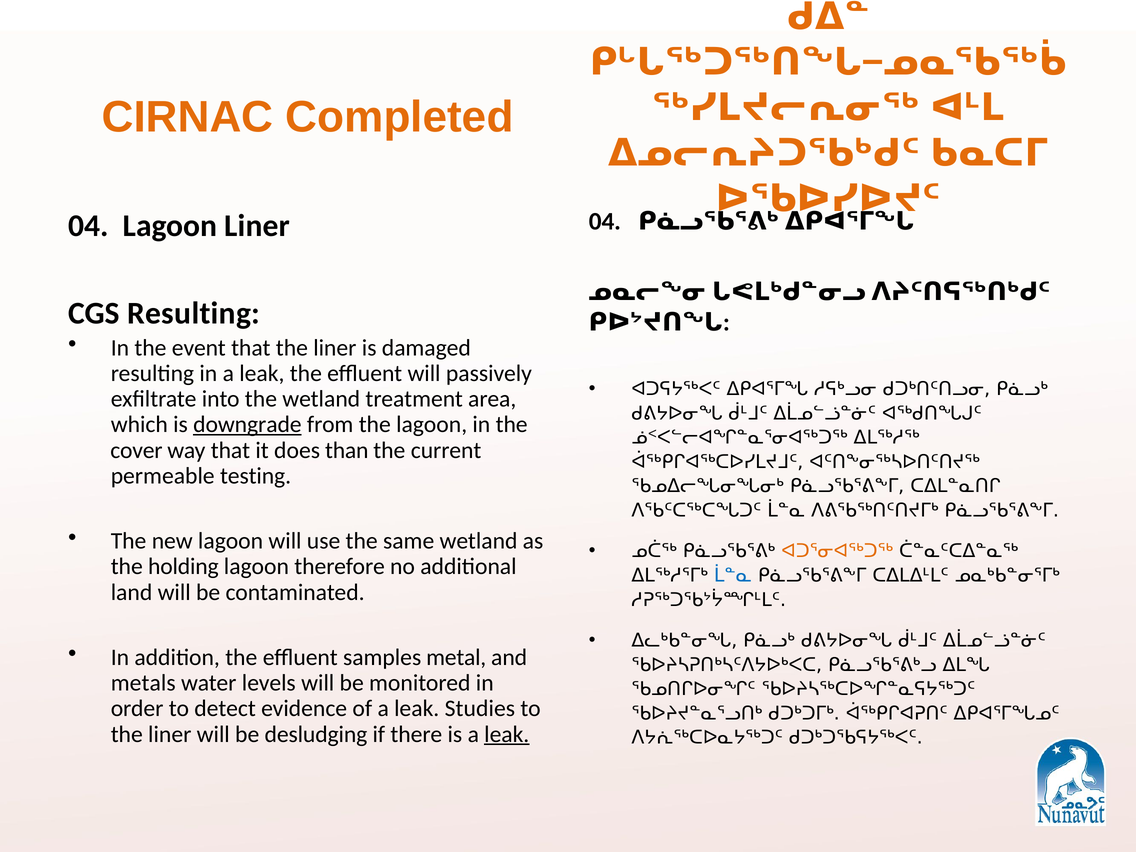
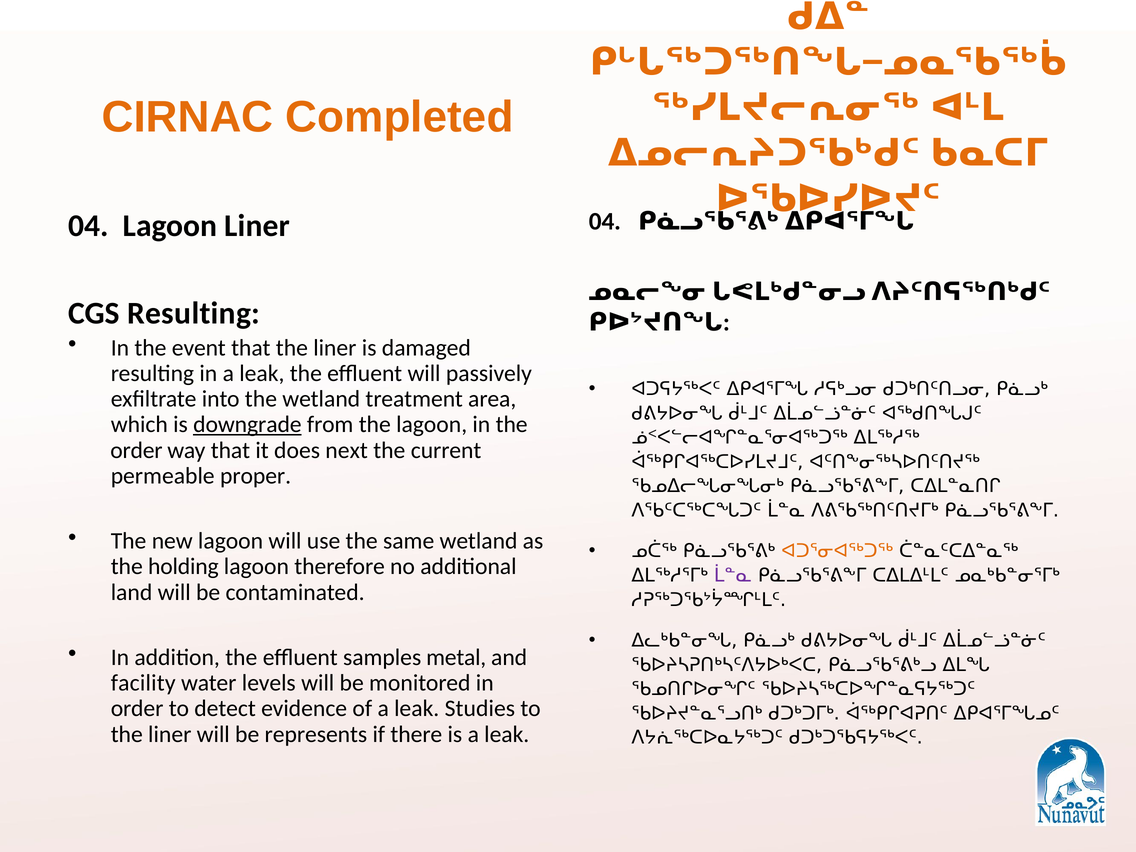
cover: cover -> order (136, 450)
than: than -> next (347, 450)
testing: testing -> proper (256, 476)
ᒫᓐᓇ colour: blue -> purple (733, 575)
metals: metals -> facility (143, 683)
desludging: desludging -> represents (316, 734)
leak underline: present -> none (507, 734)
